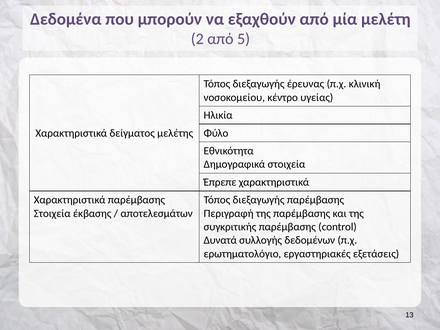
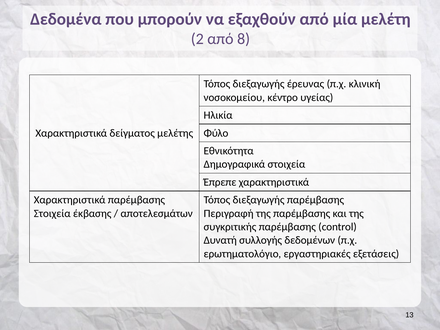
5: 5 -> 8 (244, 39)
Δυνατά: Δυνατά -> Δυνατή (220, 240)
